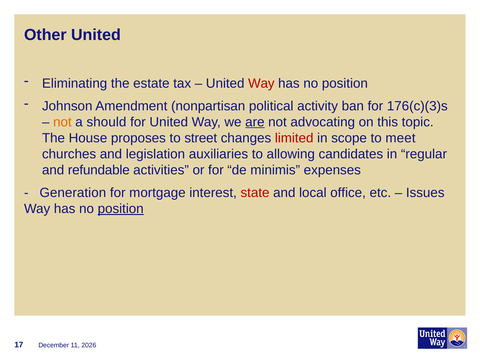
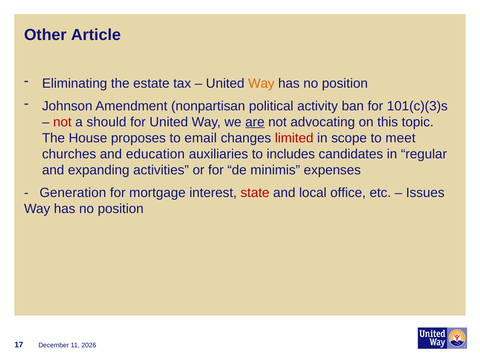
Other United: United -> Article (96, 35)
Way colour: red -> orange (261, 83)
176(c)(3)s: 176(c)(3)s -> 101(c)(3)s (417, 106)
not colour: orange -> red (62, 122)
street: street -> email (201, 138)
legislation: legislation -> education (155, 154)
allowing: allowing -> includes (291, 154)
refundable: refundable -> expanding (99, 170)
position underline: present -> none (121, 209)
